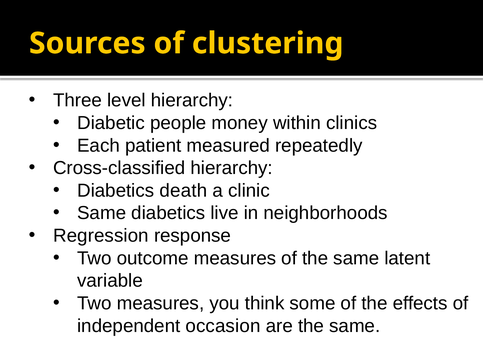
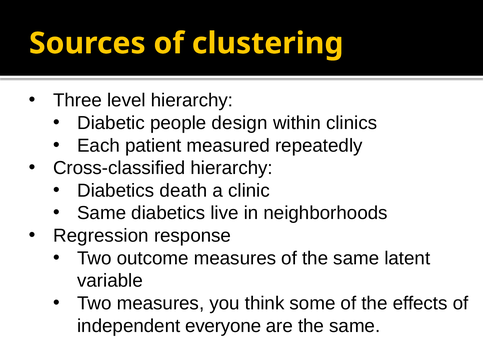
money: money -> design (240, 123)
occasion: occasion -> everyone (223, 326)
